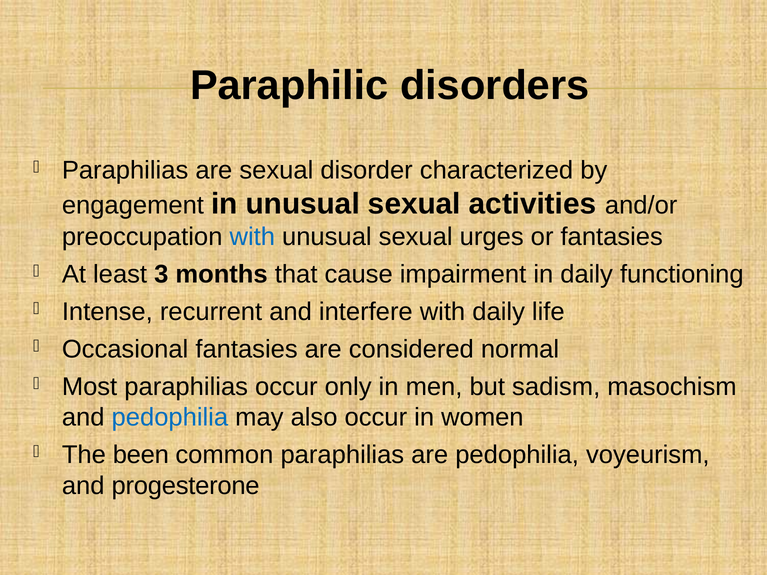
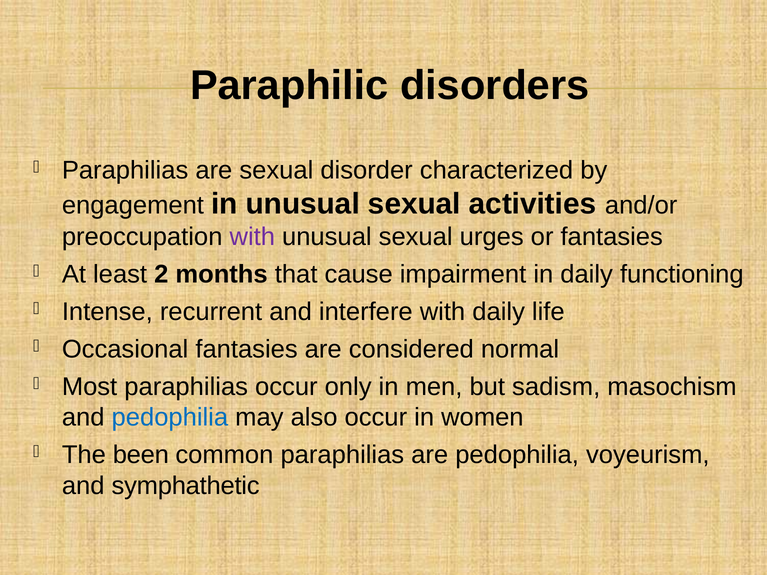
with colour: blue -> purple (252, 237)
3: 3 -> 2 (161, 275)
progesterone: progesterone -> symphathetic (186, 486)
